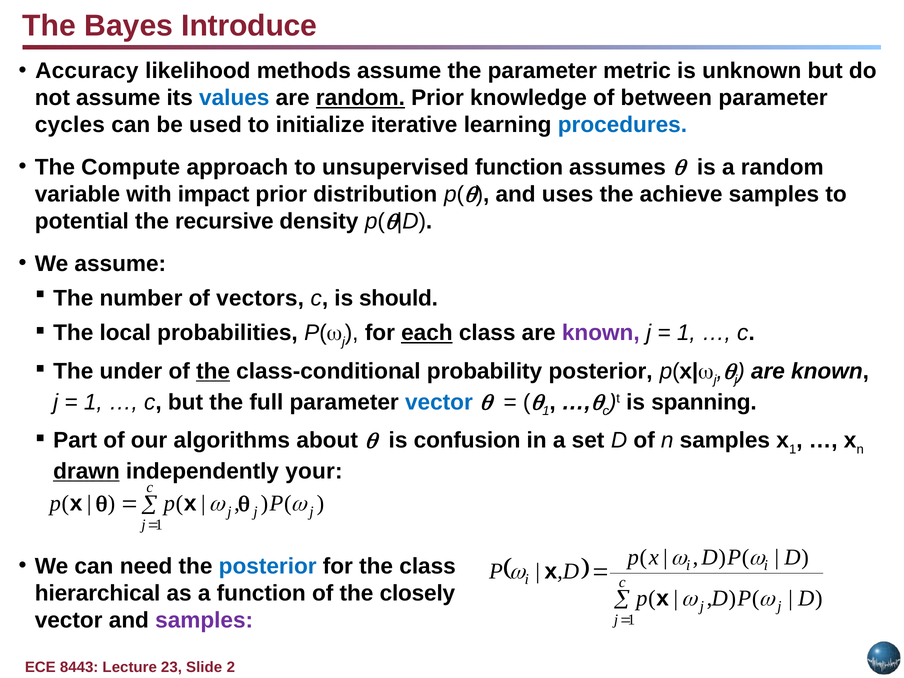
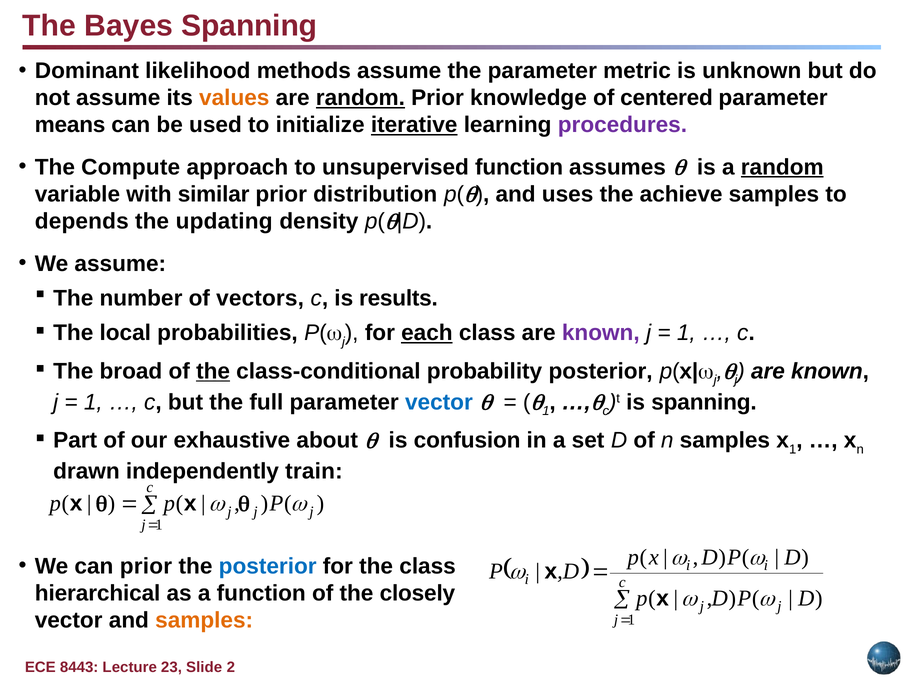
Bayes Introduce: Introduce -> Spanning (249, 26)
Accuracy: Accuracy -> Dominant (87, 71)
values colour: blue -> orange (234, 98)
between: between -> centered (667, 98)
cycles: cycles -> means (70, 125)
iterative underline: none -> present (414, 125)
procedures colour: blue -> purple (622, 125)
random underline: none -> present (782, 167)
impact: impact -> similar (214, 194)
potential: potential -> depends (82, 221)
recursive: recursive -> updating (224, 221)
should: should -> results (398, 298)
under: under -> broad (131, 371)
algorithms: algorithms -> exhaustive (232, 440)
drawn underline: present -> none (86, 471)
your: your -> train (314, 471)
can need: need -> prior (146, 566)
samples colour: purple -> orange (204, 620)
